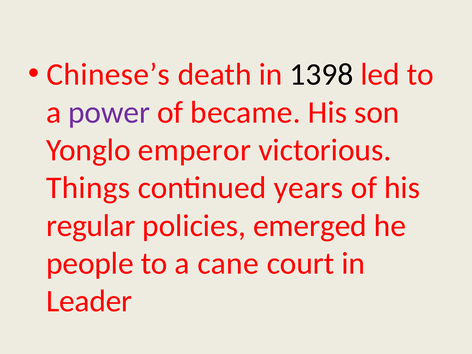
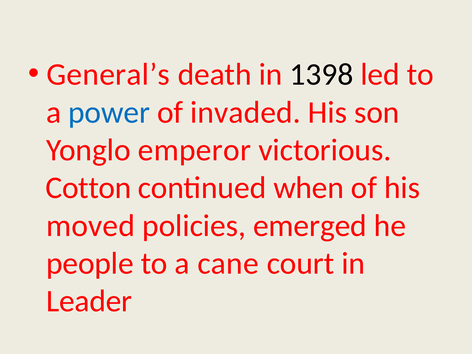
Chinese’s: Chinese’s -> General’s (108, 75)
power colour: purple -> blue (109, 112)
became: became -> invaded (246, 112)
Things: Things -> Cotton (89, 188)
years: years -> when (309, 188)
regular: regular -> moved (90, 226)
